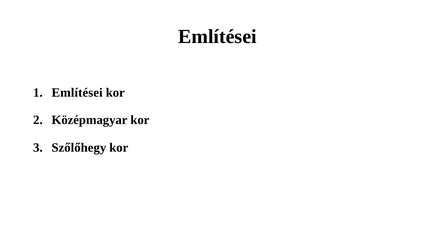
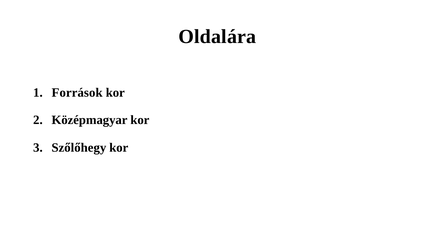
Említései: Említései -> Oldalára (217, 37)
Említései: Említései -> Források (77, 93)
